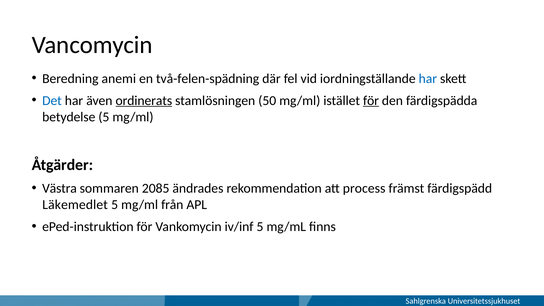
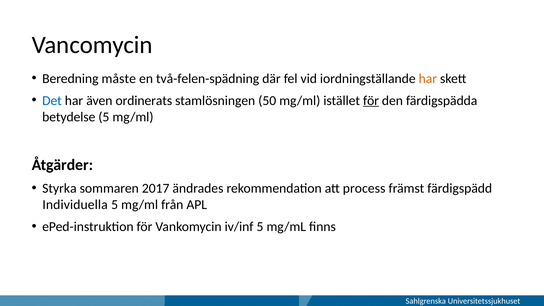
anemi: anemi -> måste (119, 79)
har colour: blue -> orange (428, 79)
ordinerats underline: present -> none (144, 101)
Västra: Västra -> Styrka (59, 188)
2085: 2085 -> 2017 (156, 188)
Läkemedlet: Läkemedlet -> Individuella (75, 205)
